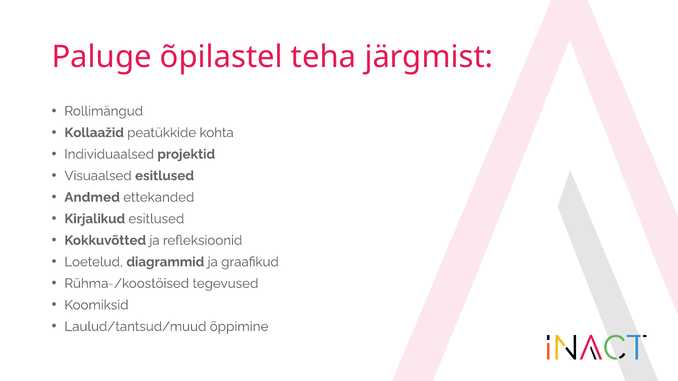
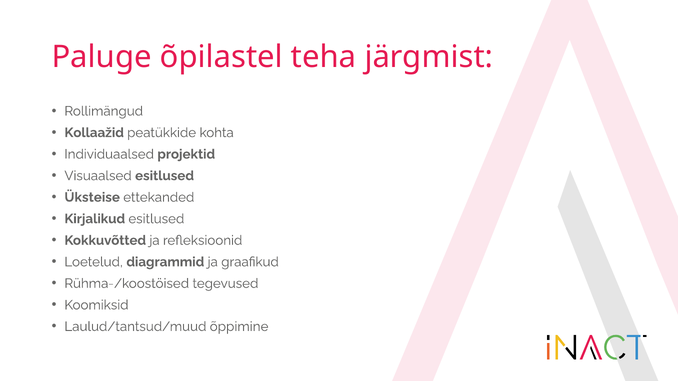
Andmed: Andmed -> Üksteise (92, 197)
